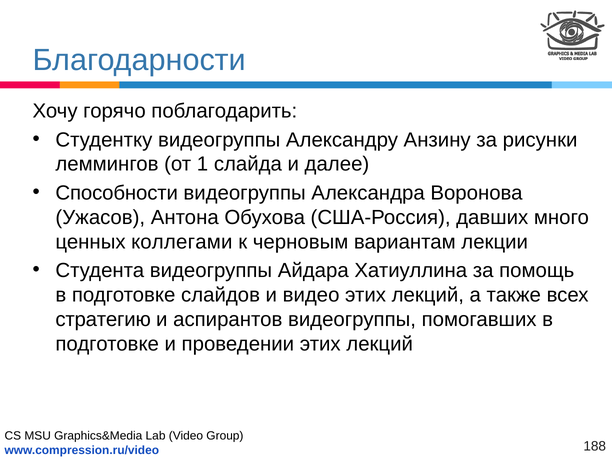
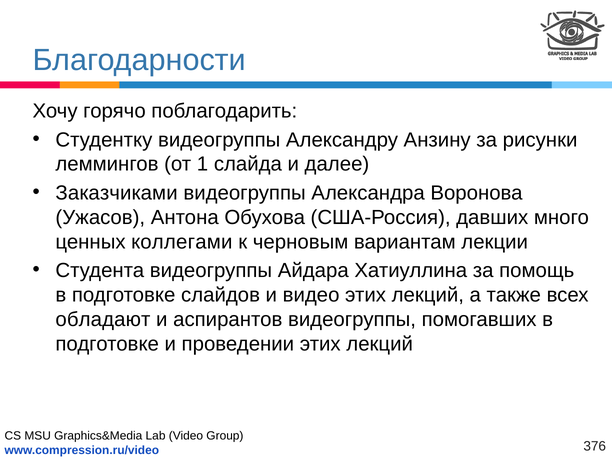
Способности: Способности -> Заказчиками (117, 193)
стратегию: стратегию -> обладают (103, 319)
188: 188 -> 376 (595, 446)
